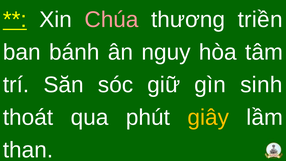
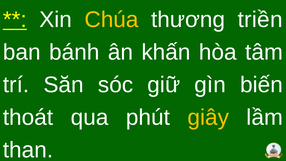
Chúa colour: pink -> yellow (112, 20)
nguy: nguy -> khấn (166, 52)
sinh: sinh -> biến (261, 85)
